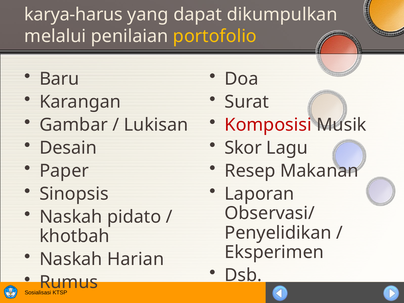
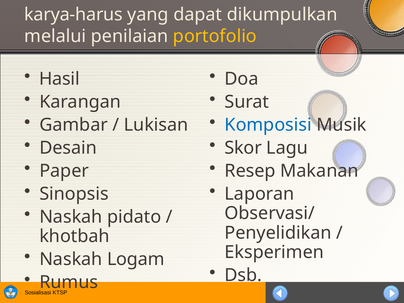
Baru: Baru -> Hasil (59, 79)
Komposisi colour: red -> blue (268, 125)
Harian: Harian -> Logam (136, 259)
